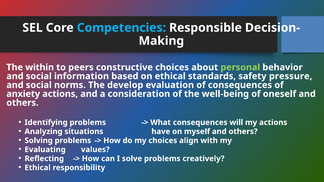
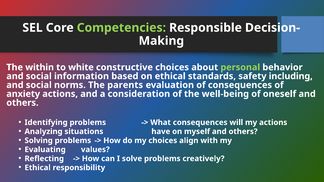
Competencies colour: light blue -> light green (121, 28)
peers: peers -> white (81, 67)
pressure: pressure -> including (291, 76)
develop: develop -> parents (125, 85)
